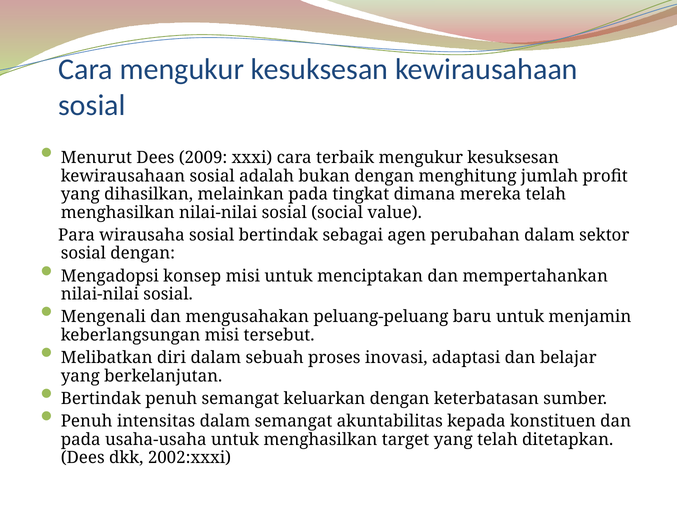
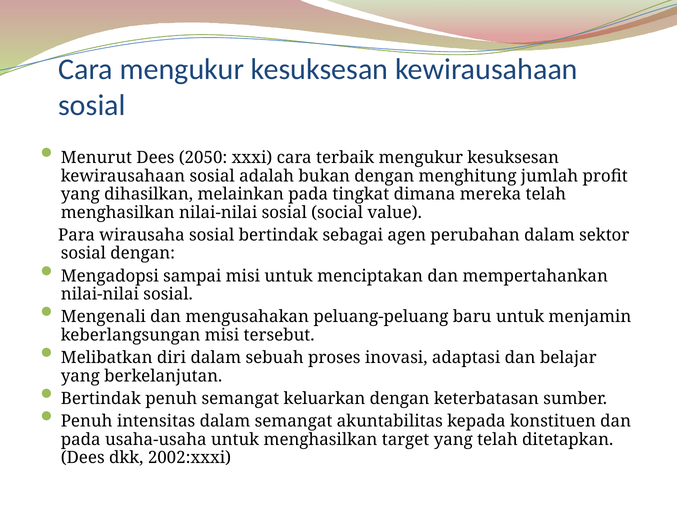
2009: 2009 -> 2050 (203, 158)
konsep: konsep -> sampai (192, 276)
